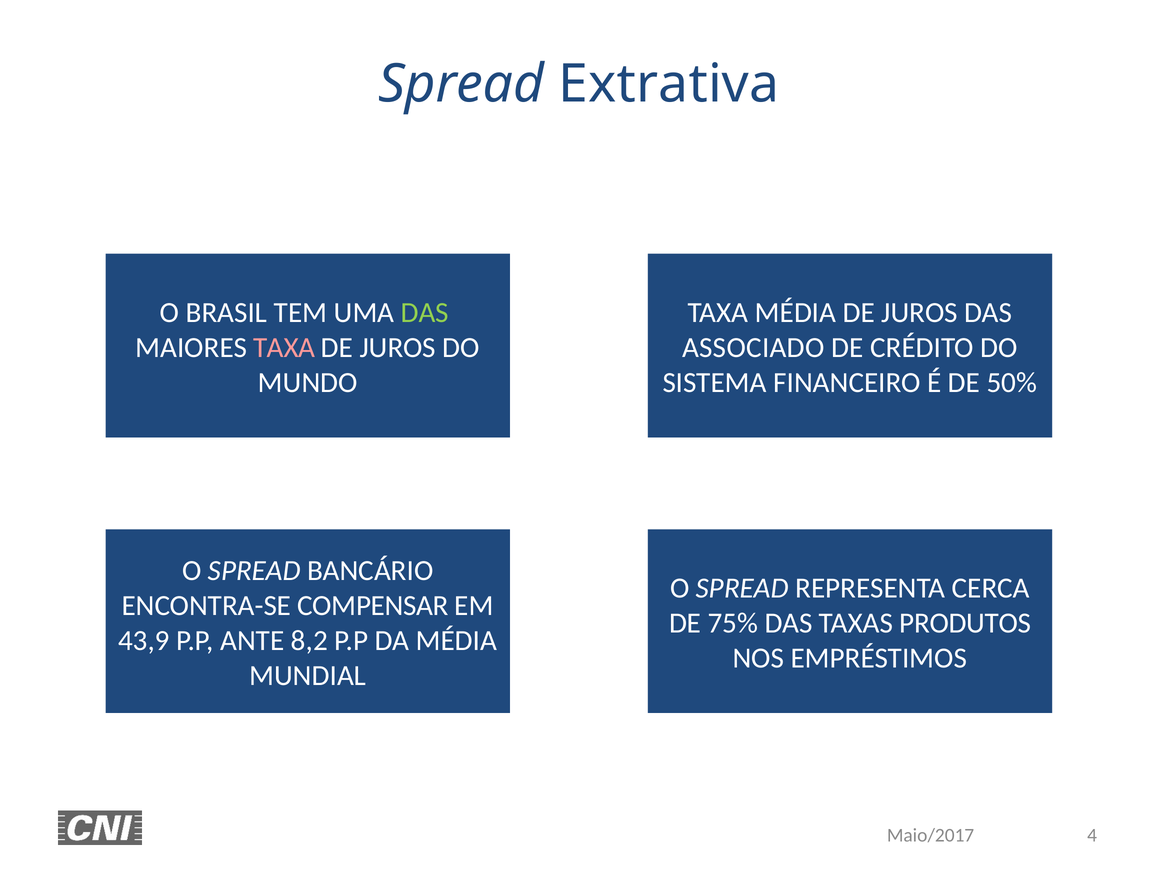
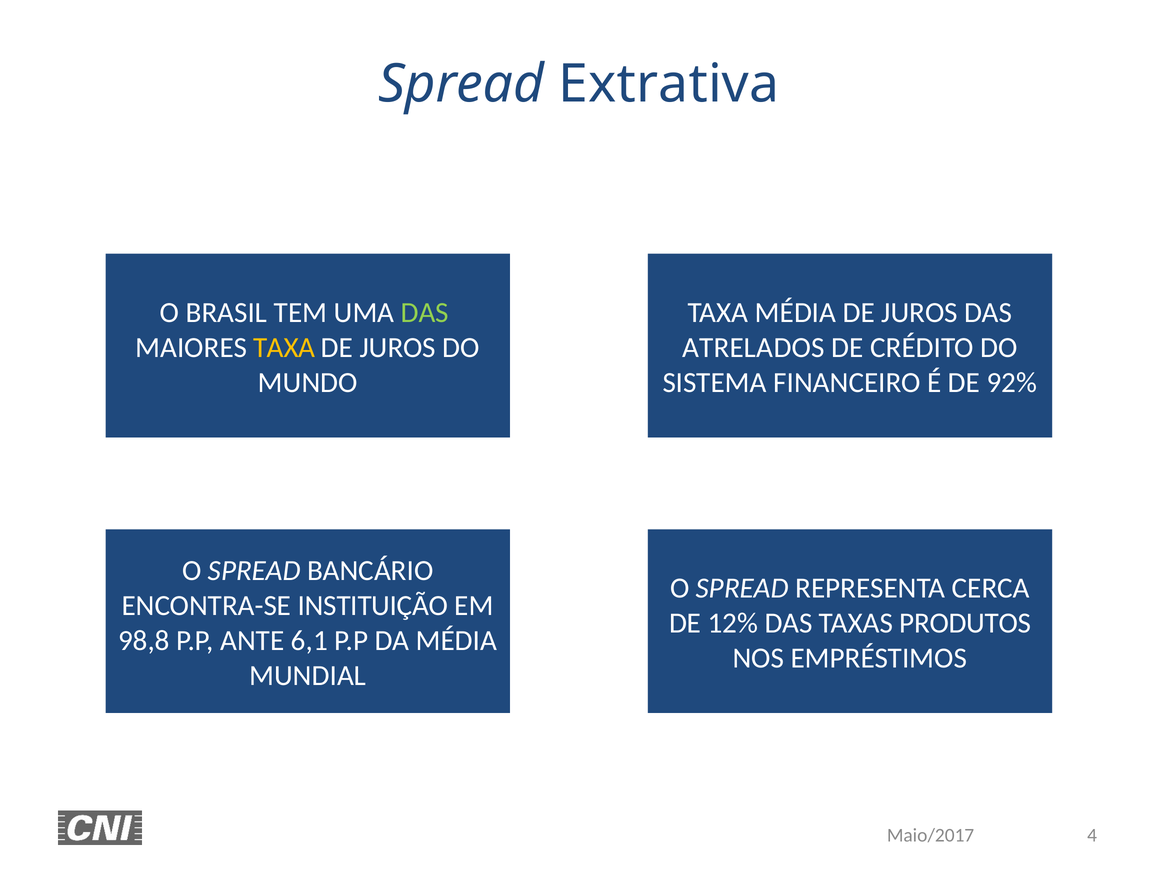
TAXA colour: pink -> yellow (284, 348)
ASSOCIADO: ASSOCIADO -> ATRELADOS (753, 348)
50%: 50% -> 92% (1012, 383)
COMPENSAR: COMPENSAR -> INSTITUIÇÃO (373, 606)
75%: 75% -> 12% (733, 623)
43,9: 43,9 -> 98,8 (144, 641)
8,2: 8,2 -> 6,1 (309, 641)
